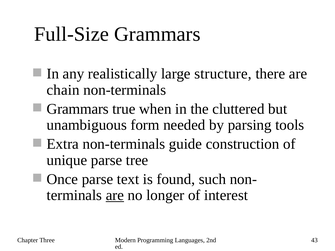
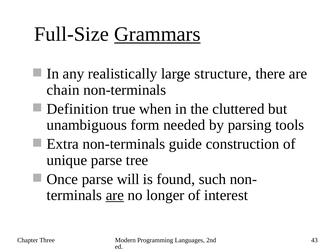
Grammars underline: none -> present (157, 34)
Grammars: Grammars -> Definition (78, 109)
text: text -> will (128, 179)
